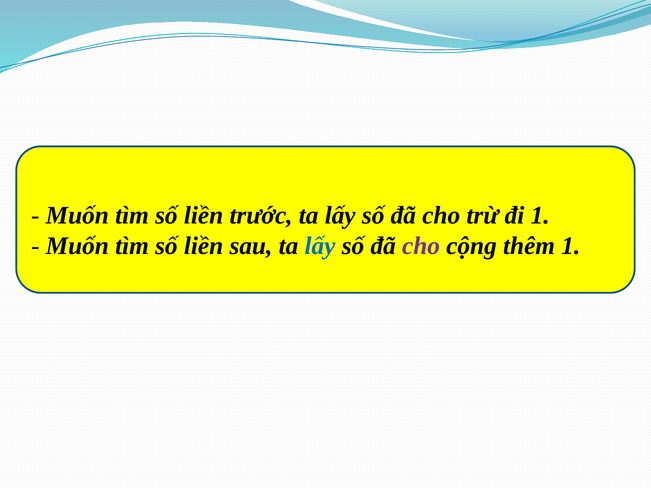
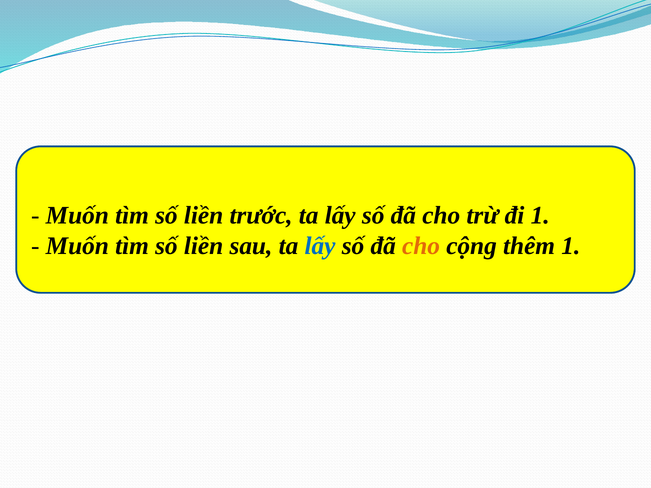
cho colour: purple -> orange (421, 246)
